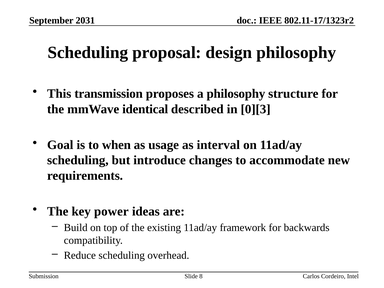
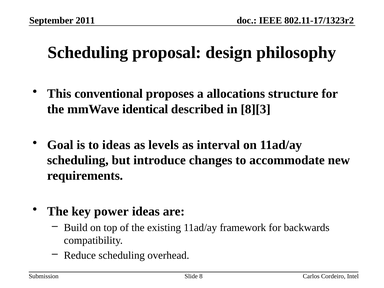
2031: 2031 -> 2011 (85, 20)
transmission: transmission -> conventional (109, 94)
a philosophy: philosophy -> allocations (236, 94)
0][3: 0][3 -> 8][3 (256, 109)
to when: when -> ideas (116, 145)
usage: usage -> levels (164, 145)
